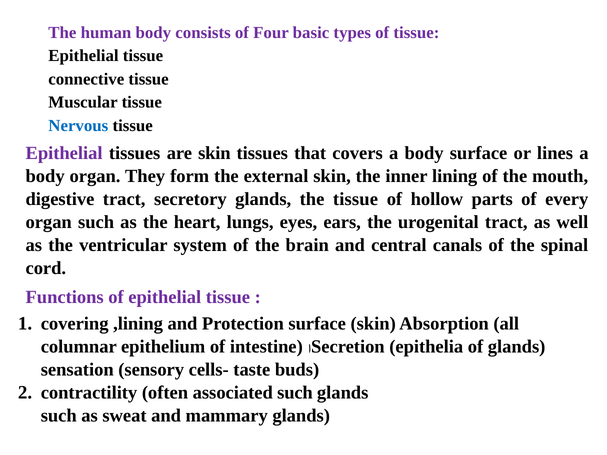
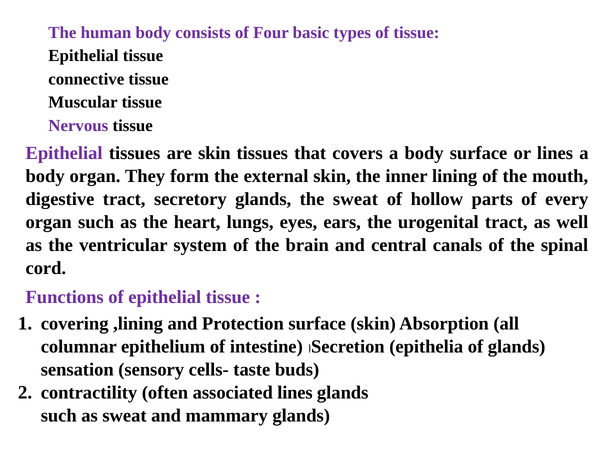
Nervous colour: blue -> purple (78, 126)
the tissue: tissue -> sweat (355, 199)
associated such: such -> lines (295, 393)
